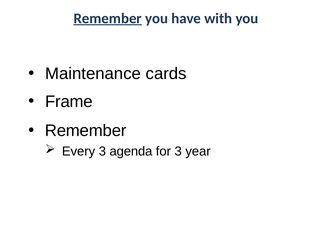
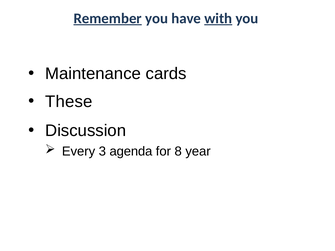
with underline: none -> present (218, 18)
Frame: Frame -> These (69, 102)
Remember: Remember -> Discussion (86, 131)
for 3: 3 -> 8 (178, 152)
